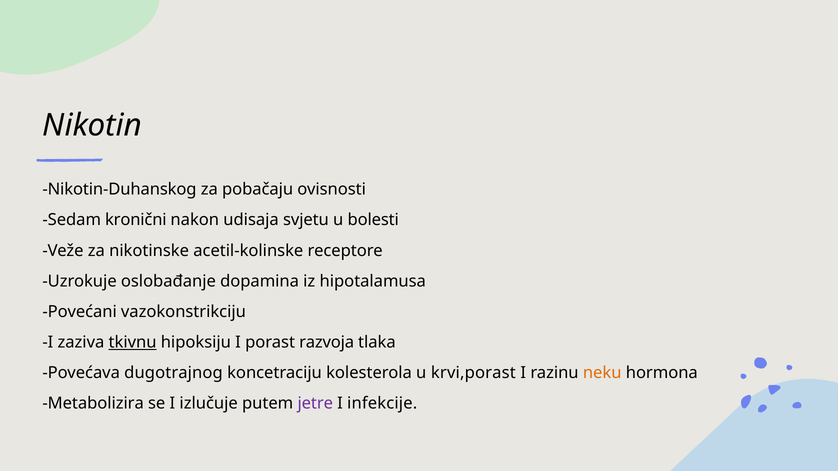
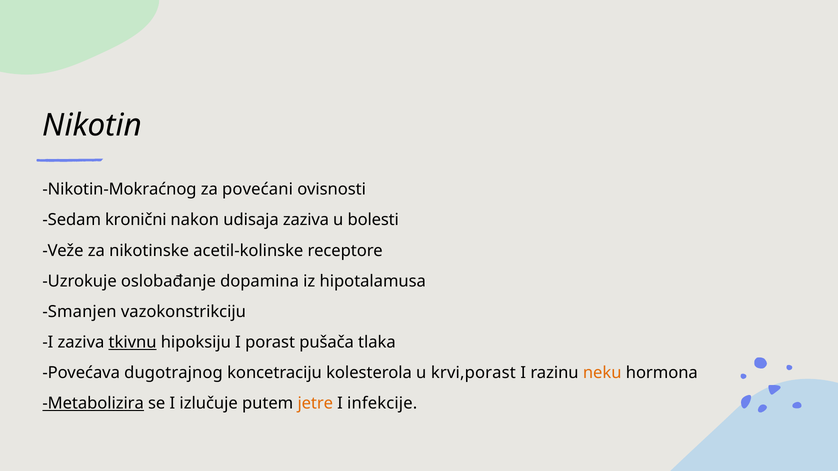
Nikotin-Duhanskog: Nikotin-Duhanskog -> Nikotin-Mokraćnog (119, 190)
pobačaju: pobačaju -> povećani (258, 190)
udisaja svjetu: svjetu -> zaziva (306, 220)
Povećani: Povećani -> Smanjen (80, 312)
razvoja: razvoja -> pušača (327, 343)
Metabolizira underline: none -> present (93, 404)
jetre colour: purple -> orange (315, 404)
